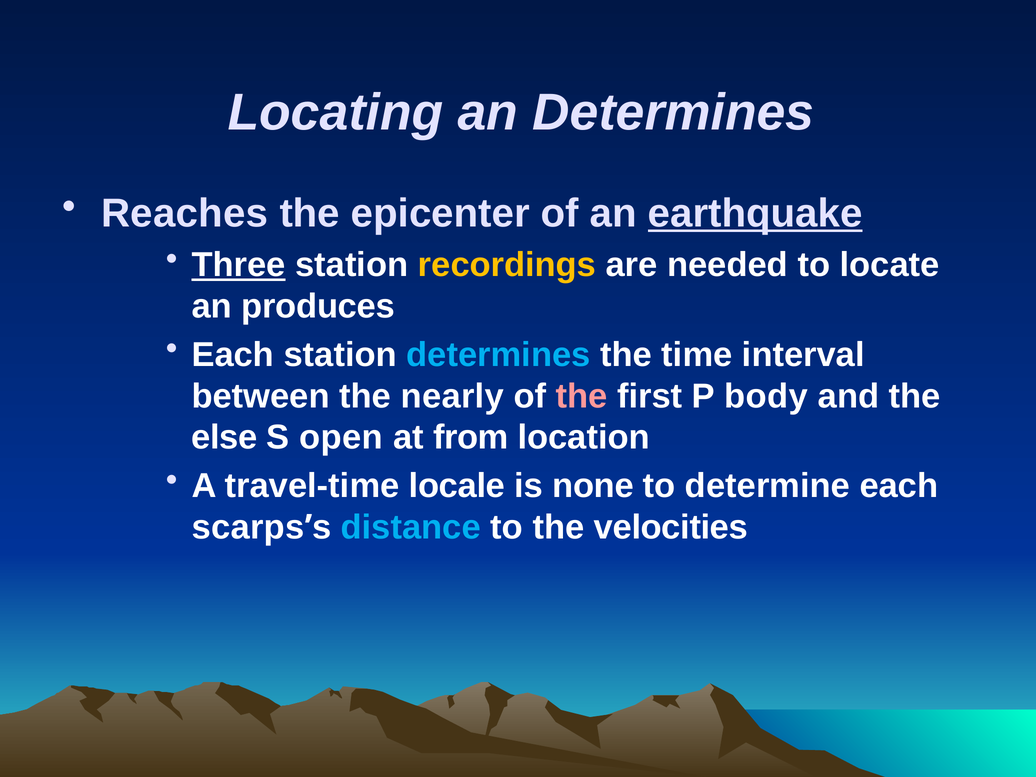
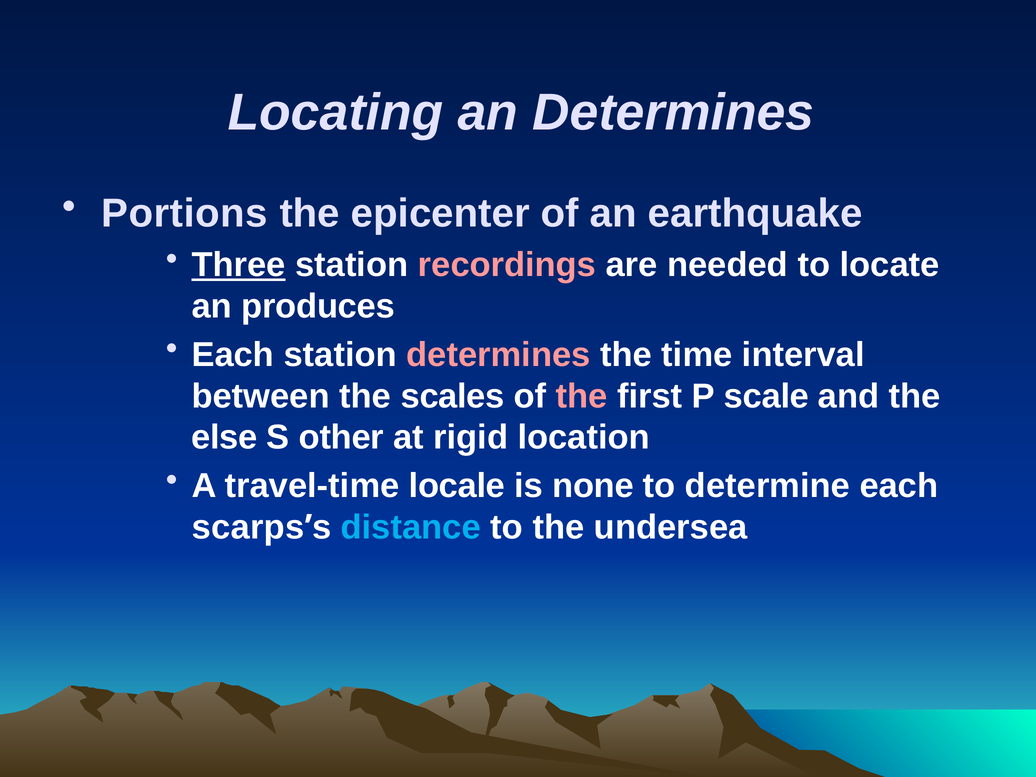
Reaches: Reaches -> Portions (185, 213)
earthquake underline: present -> none (755, 213)
recordings colour: yellow -> pink (507, 265)
determines colour: light blue -> pink (498, 355)
nearly: nearly -> scales (453, 396)
body: body -> scale (766, 396)
open: open -> other (341, 438)
from: from -> rigid (471, 438)
velocities: velocities -> undersea (671, 527)
